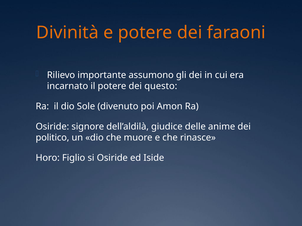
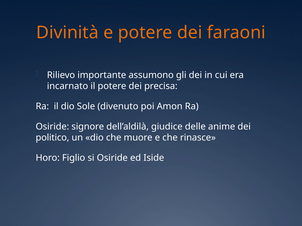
questo: questo -> precisa (161, 86)
